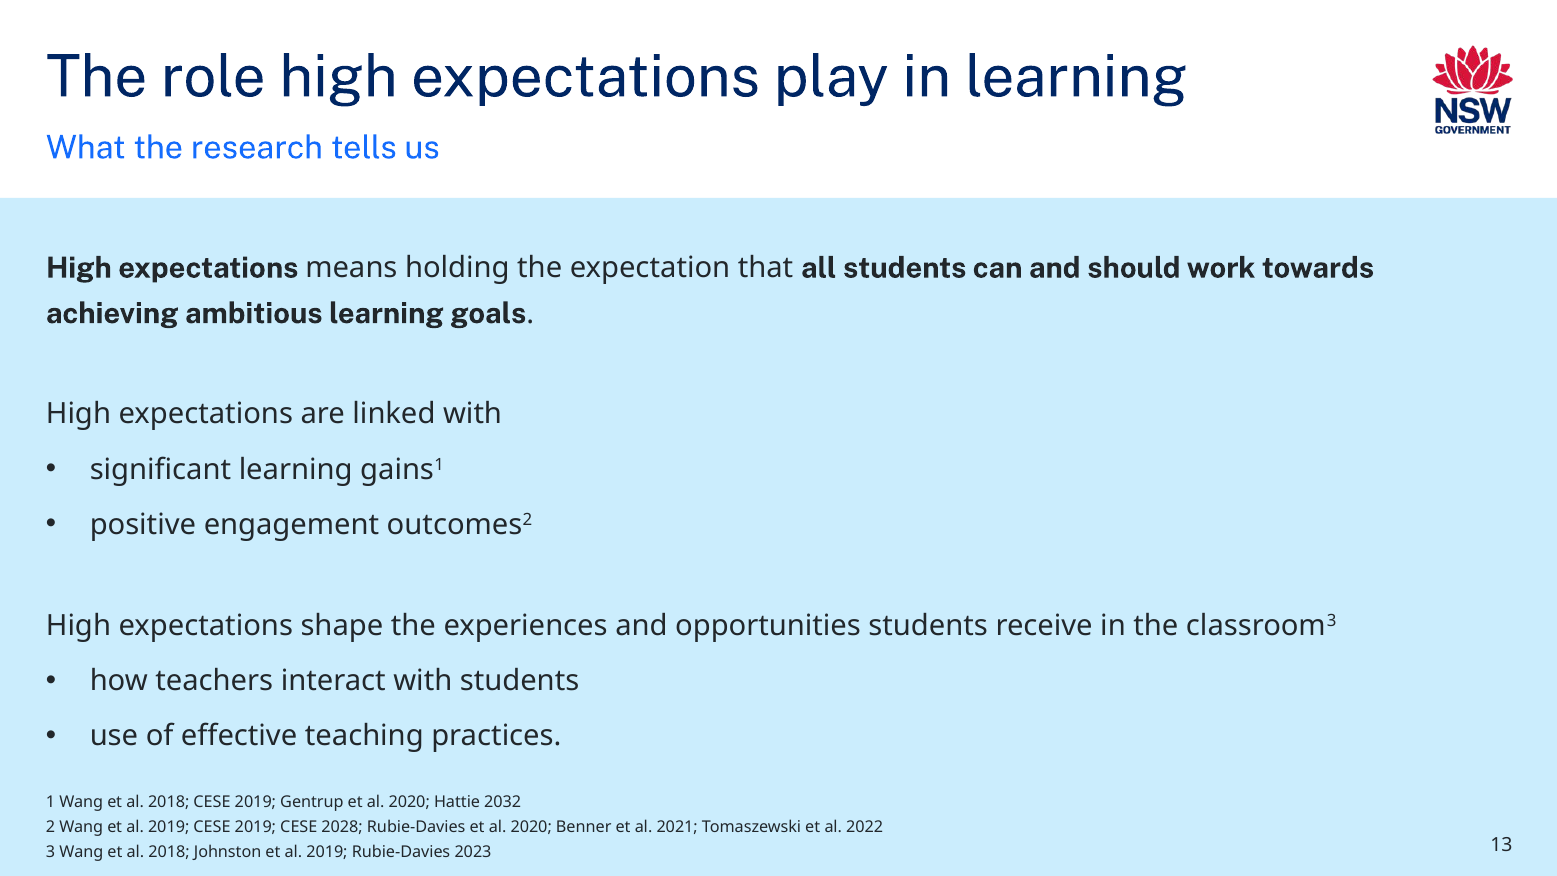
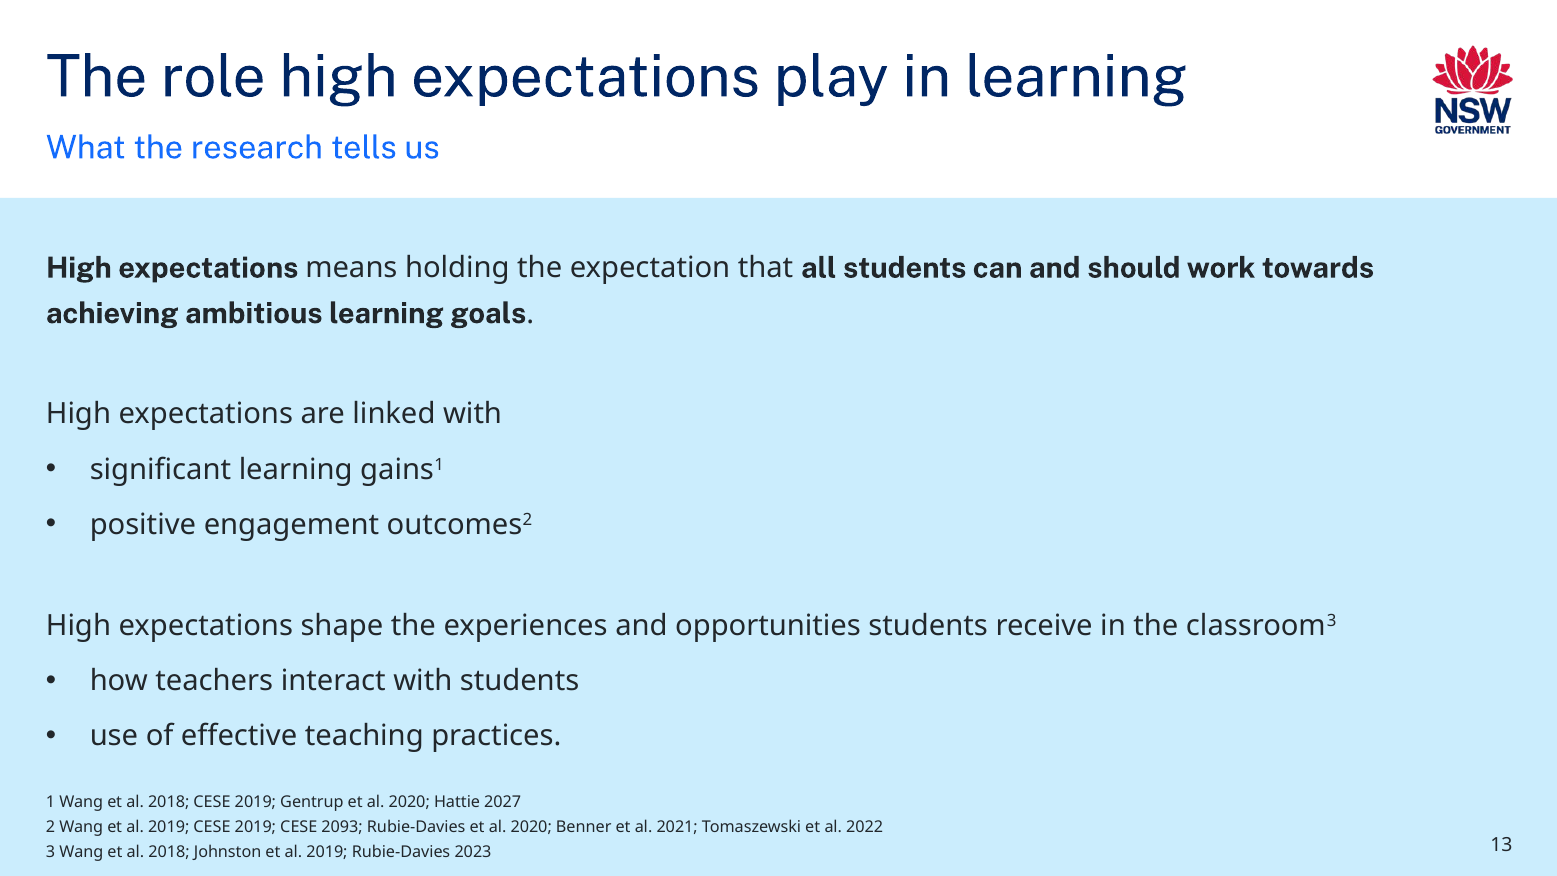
2032: 2032 -> 2027 (503, 801)
2028: 2028 -> 2093 (342, 827)
